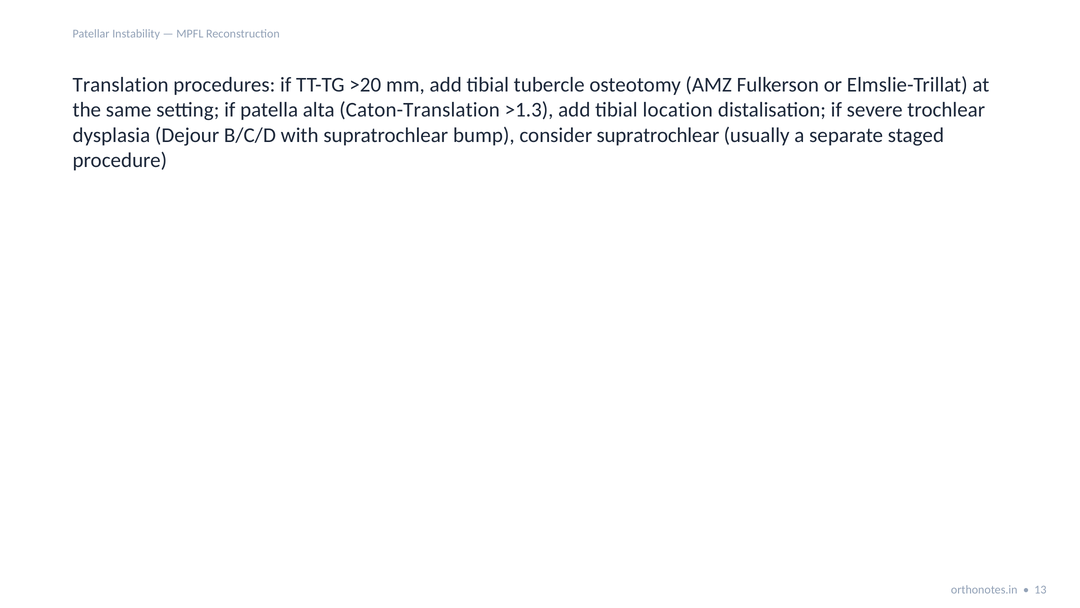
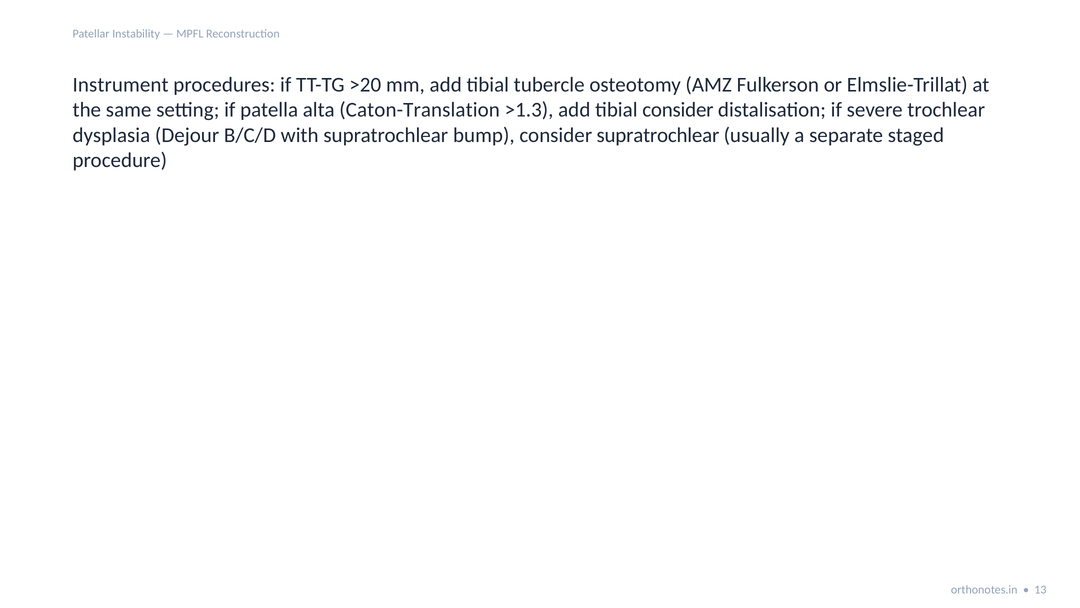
Translation: Translation -> Instrument (121, 85)
tibial location: location -> consider (678, 110)
